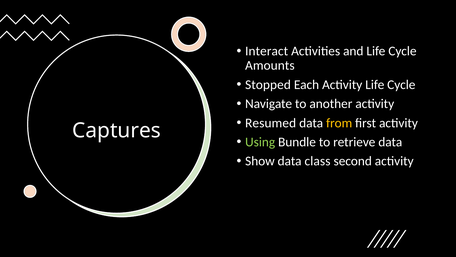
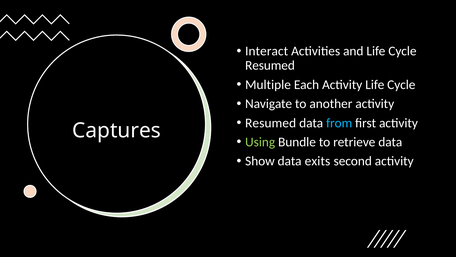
Amounts: Amounts -> Resumed (270, 65)
Stopped: Stopped -> Multiple (268, 85)
from colour: yellow -> light blue (339, 123)
class: class -> exits (317, 161)
